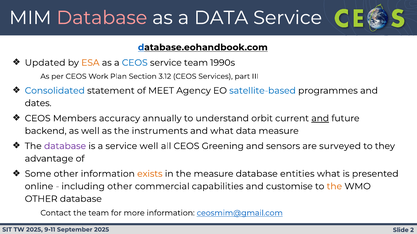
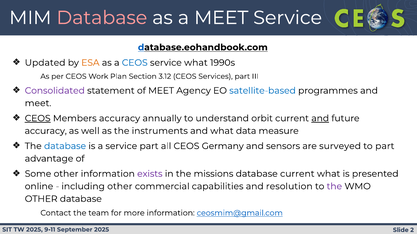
a DATA: DATA -> MEET (221, 18)
service team: team -> what (196, 63)
Consolidated colour: blue -> purple (55, 91)
dates: dates -> meet (38, 103)
CEOS underline: none -> present (38, 119)
backend: backend -> accuracy (46, 131)
database colour: purple -> blue (65, 146)
service well: well -> part (149, 146)
Greening: Greening -> Germany (223, 146)
to they: they -> part (385, 146)
exists colour: orange -> purple (150, 174)
the measure: measure -> missions (214, 174)
database entities: entities -> current (297, 174)
customise: customise -> resolution (289, 187)
the colour: orange -> purple (334, 187)
